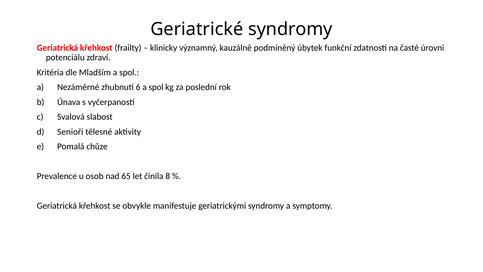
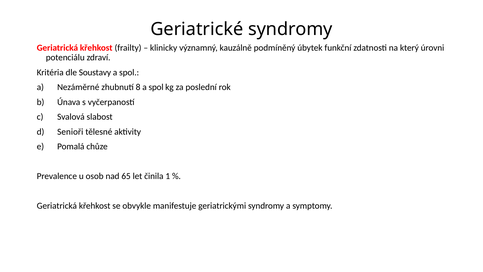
časté: časté -> který (409, 48)
Mladším: Mladším -> Soustavy (95, 72)
6: 6 -> 8 (138, 87)
8: 8 -> 1 (168, 176)
